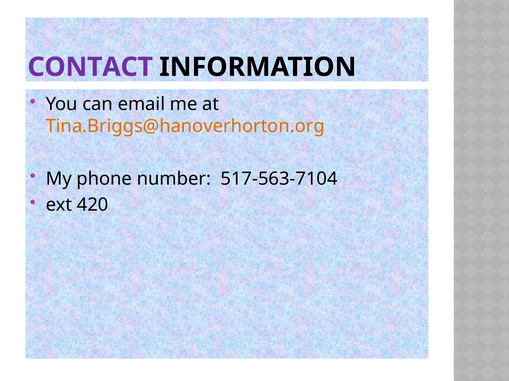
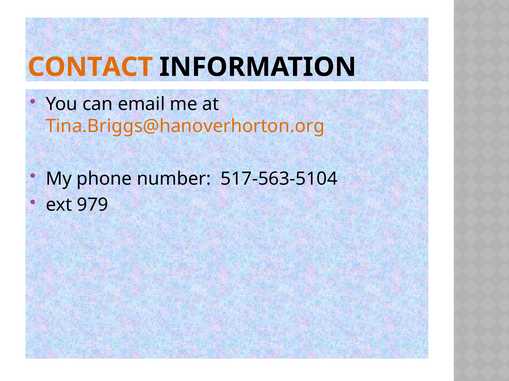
CONTACT colour: purple -> orange (90, 67)
517-563-7104: 517-563-7104 -> 517-563-5104 (279, 179)
420: 420 -> 979 (93, 205)
